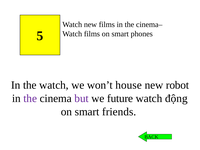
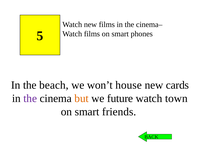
the watch: watch -> beach (54, 85)
robot: robot -> cards (177, 85)
but colour: purple -> orange (82, 98)
động: động -> town (176, 98)
